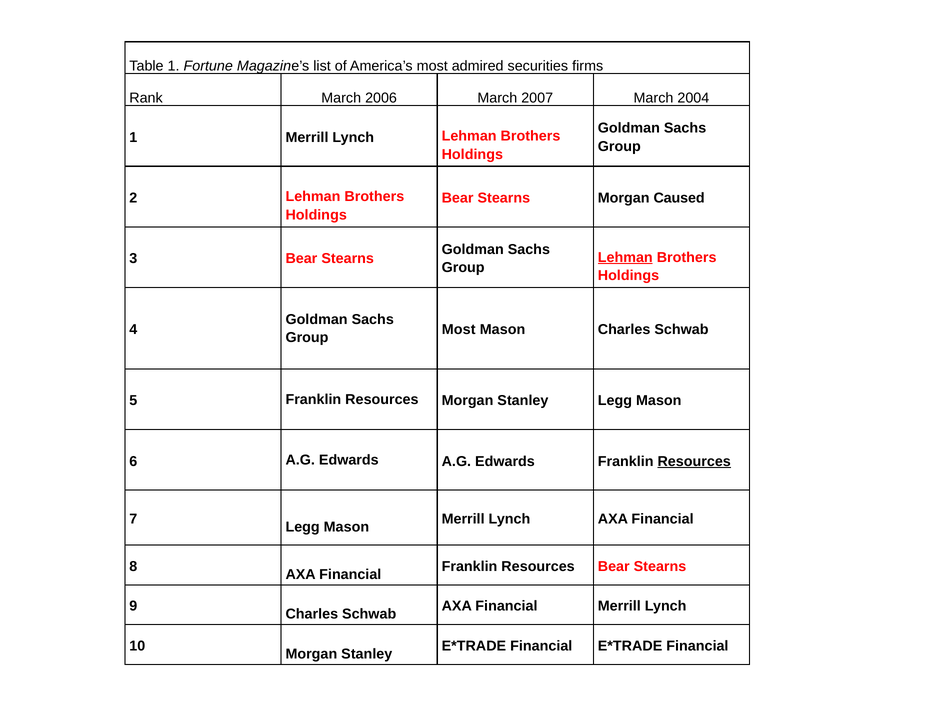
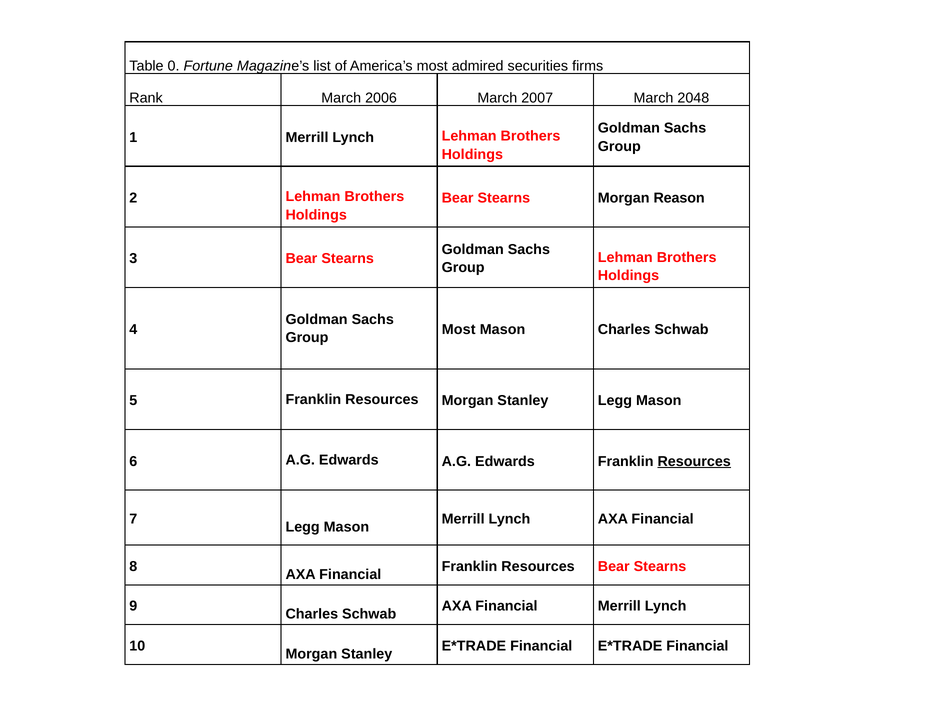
Table 1: 1 -> 0 (174, 66)
2004: 2004 -> 2048 (693, 98)
Caused: Caused -> Reason (679, 198)
Lehman underline: present -> none (625, 257)
